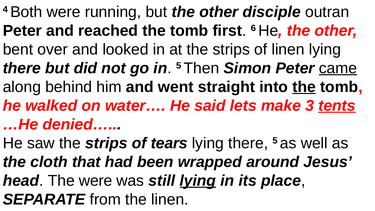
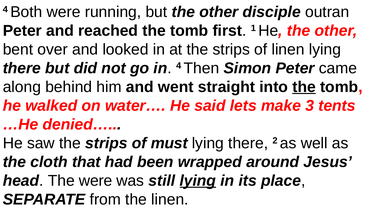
6: 6 -> 1 (253, 28)
in 5: 5 -> 4 (179, 66)
came underline: present -> none (338, 68)
tents underline: present -> none (337, 106)
tears: tears -> must (169, 143)
there 5: 5 -> 2 (275, 141)
